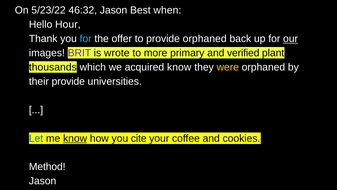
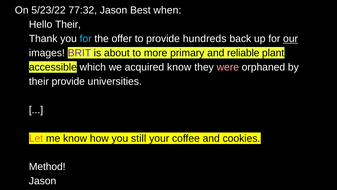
46:32: 46:32 -> 77:32 (83, 10)
Hello Hour: Hour -> Their (68, 24)
provide orphaned: orphaned -> hundreds (205, 39)
wrote: wrote -> about (117, 53)
verified: verified -> reliable (243, 53)
thousands: thousands -> accessible (53, 67)
were colour: yellow -> pink (228, 67)
Let colour: blue -> orange (36, 138)
know underline: present -> none (75, 138)
cite: cite -> still (139, 138)
